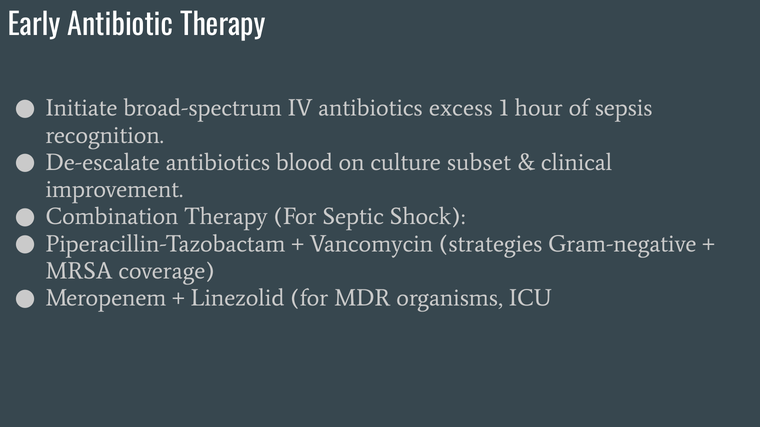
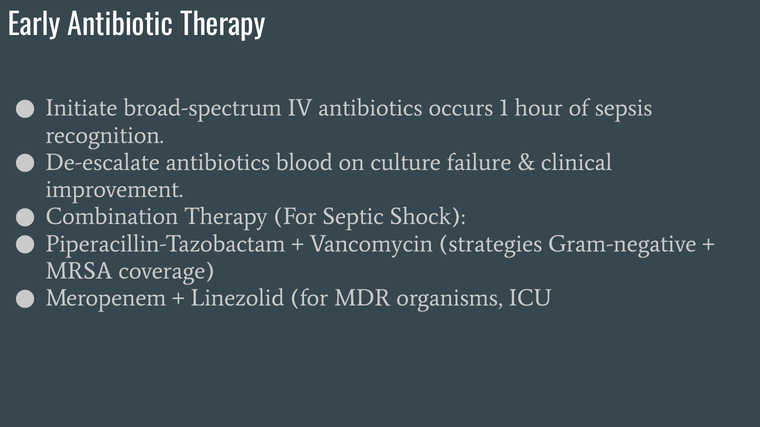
excess: excess -> occurs (461, 108)
subset: subset -> failure (479, 163)
